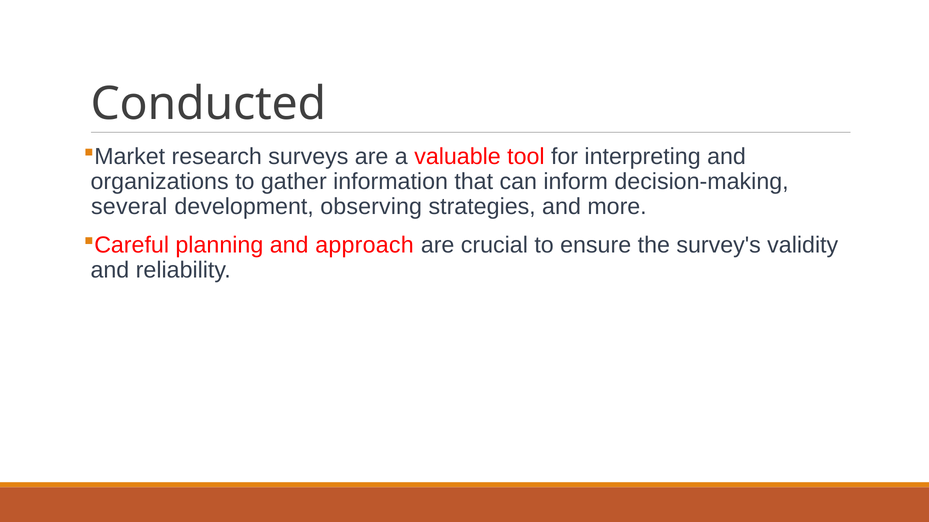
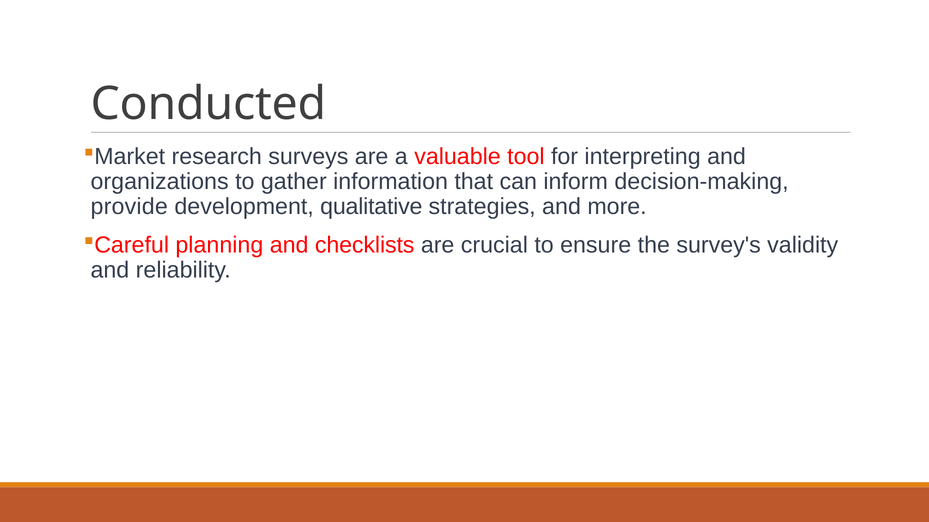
several: several -> provide (129, 207)
observing: observing -> qualitative (371, 207)
approach: approach -> checklists (365, 245)
